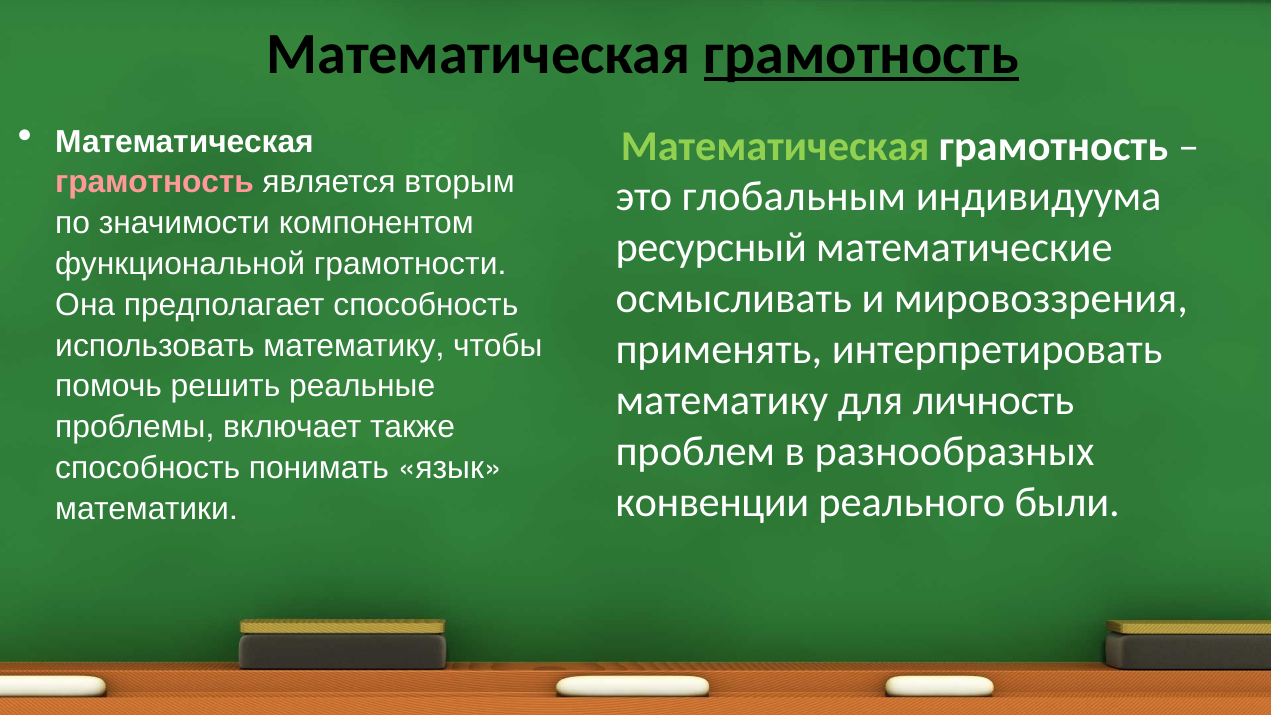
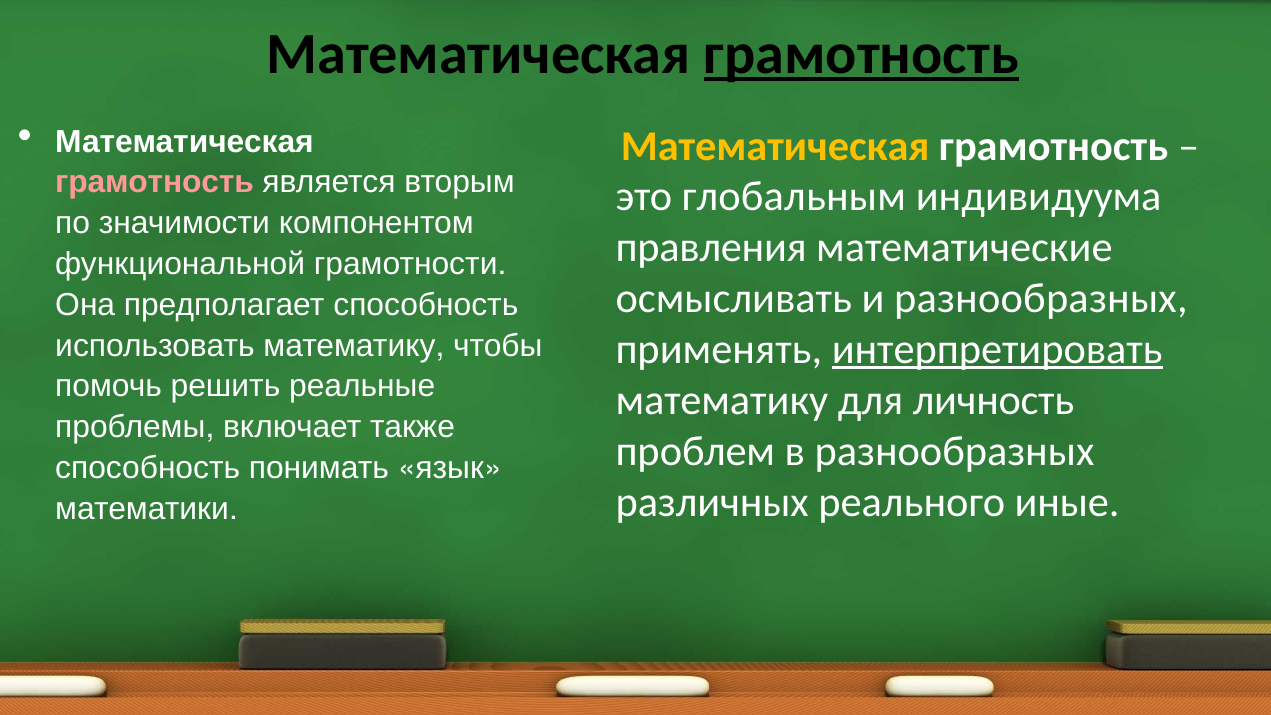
Математическая colour: light green -> yellow (775, 146)
ресурсный: ресурсный -> правления (711, 248)
и мировоззрения: мировоззрения -> разнообразных (1041, 299)
интерпретировать underline: none -> present (997, 349)
конвенции: конвенции -> различных (712, 502)
были: были -> иные (1067, 502)
